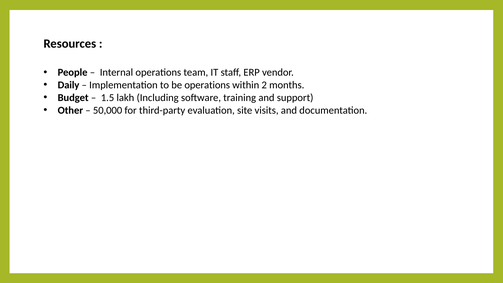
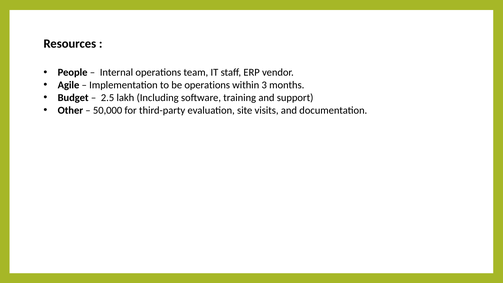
Daily: Daily -> Agile (69, 85)
2: 2 -> 3 (264, 85)
1.5: 1.5 -> 2.5 (108, 98)
